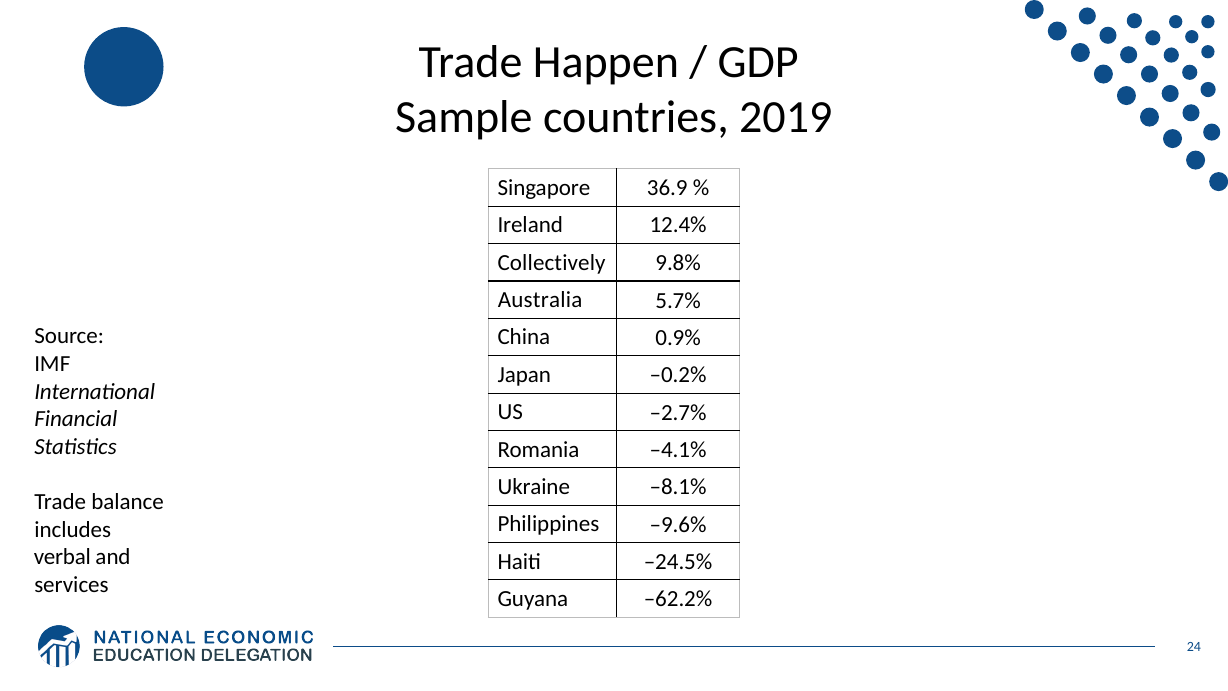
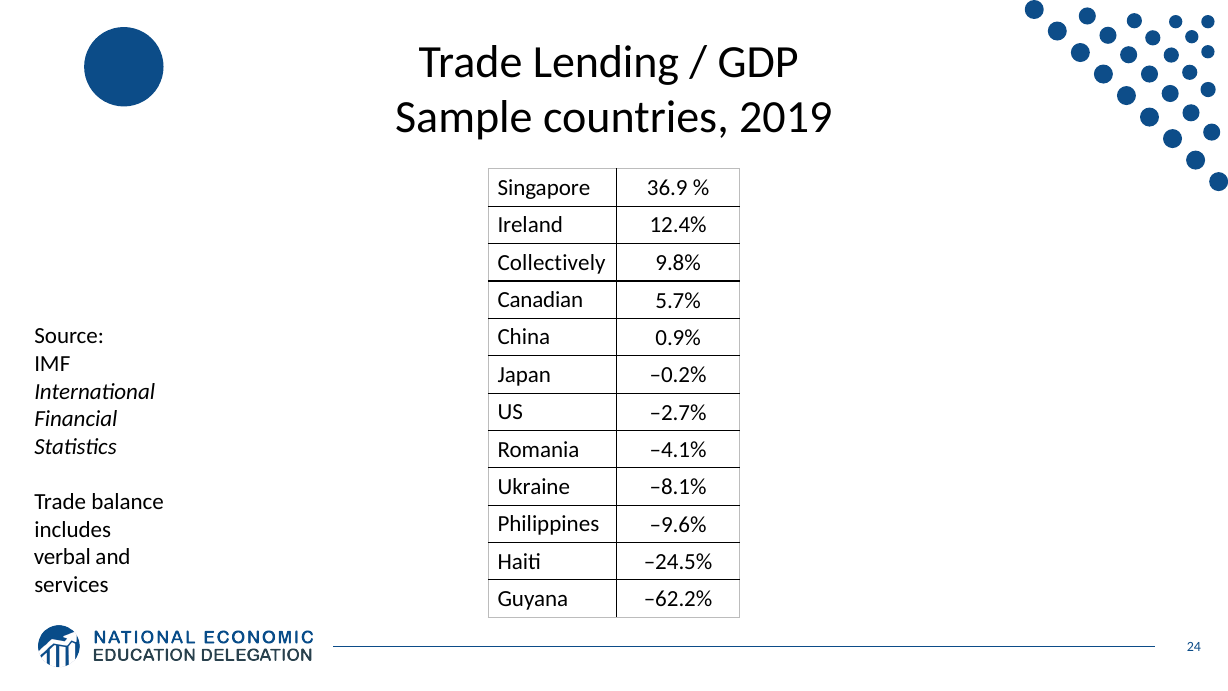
Happen: Happen -> Lending (606, 62)
Australia: Australia -> Canadian (540, 300)
